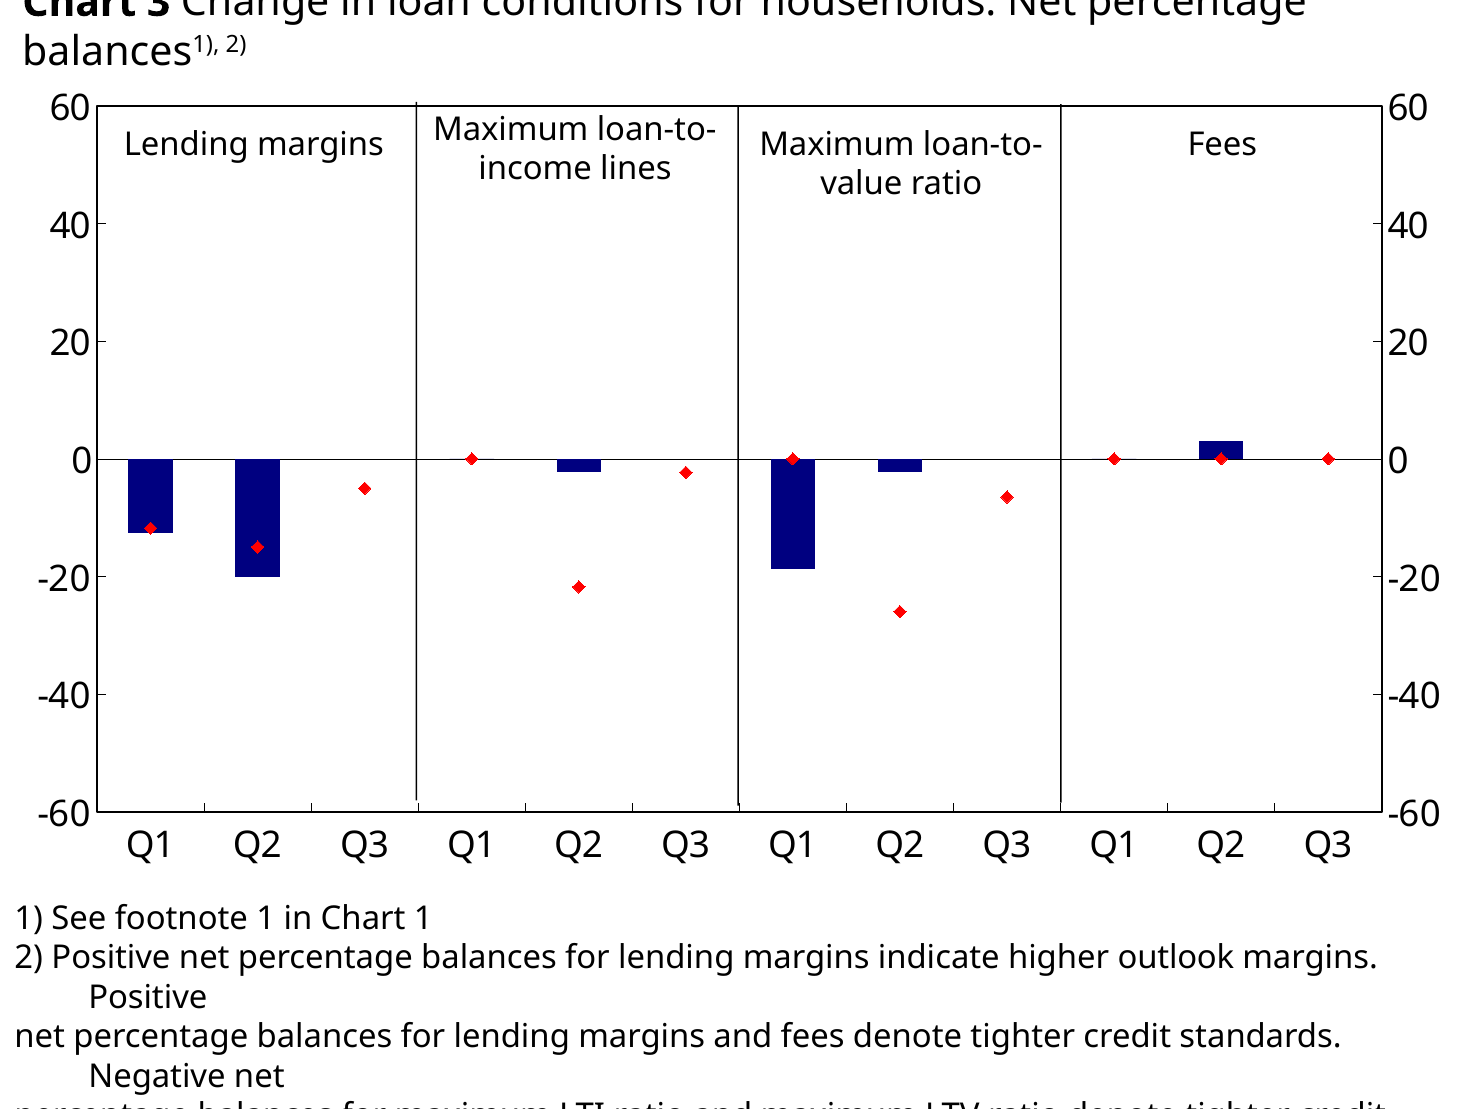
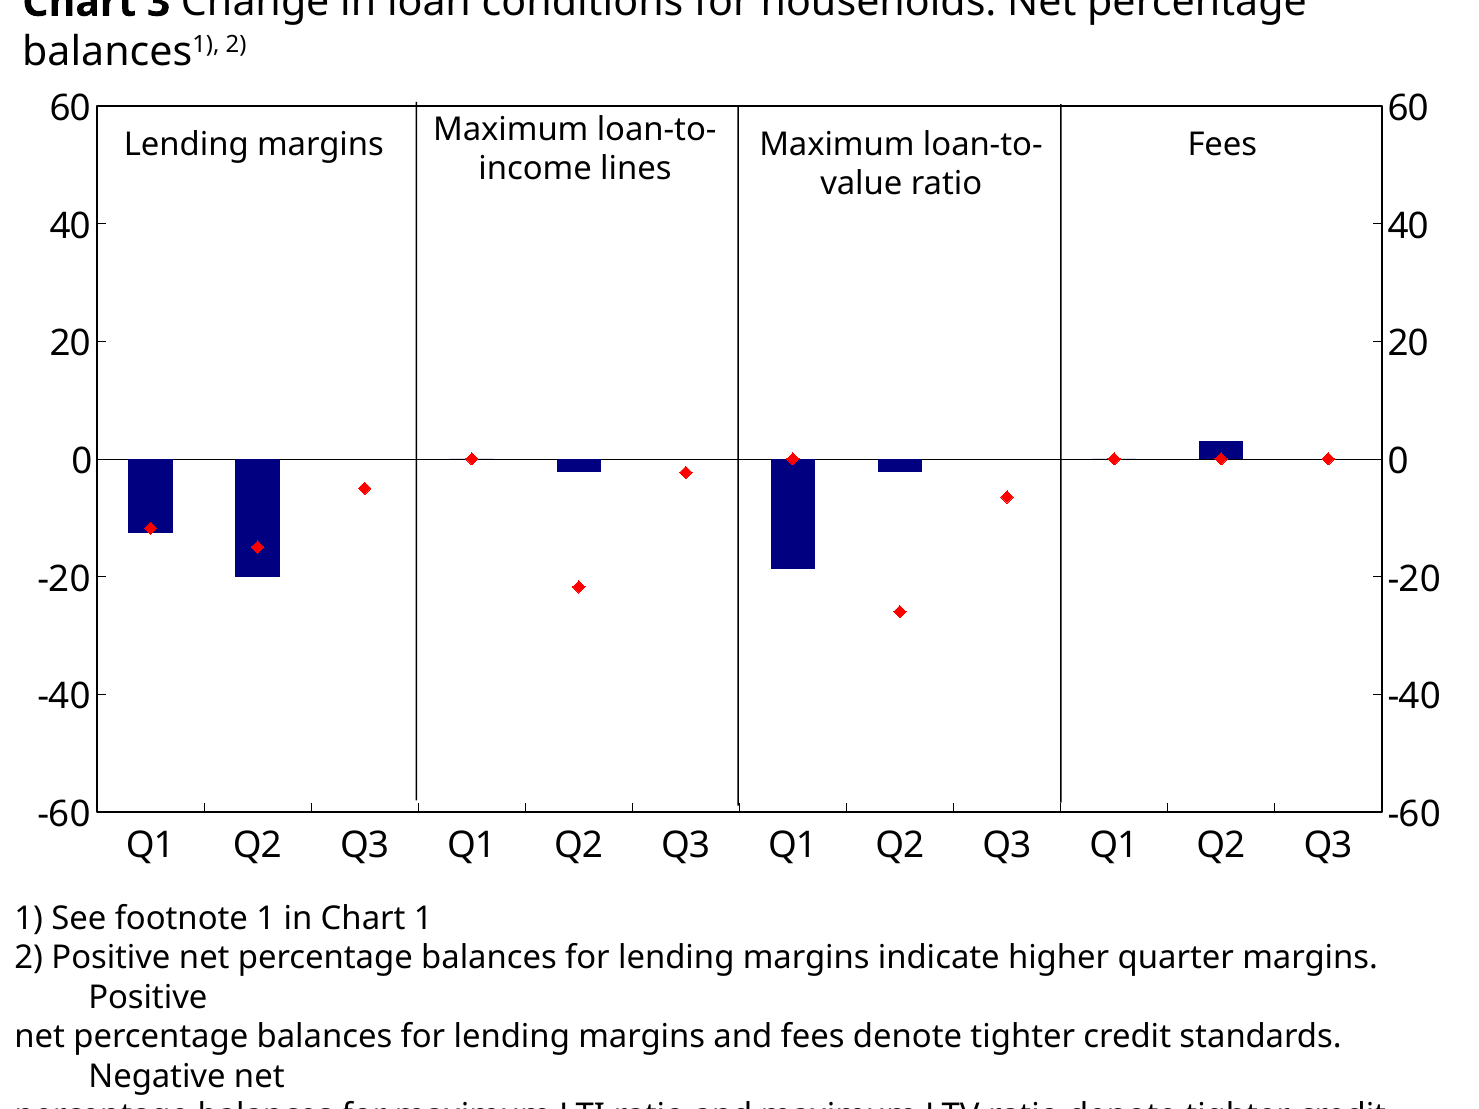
outlook: outlook -> quarter (1176, 958)
